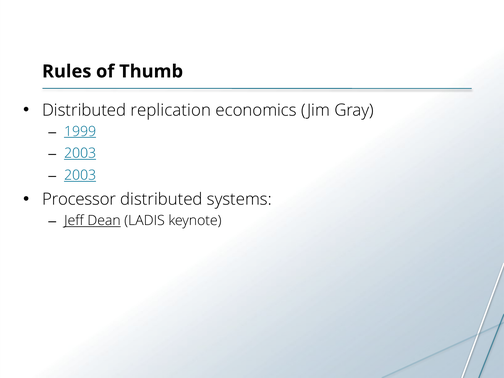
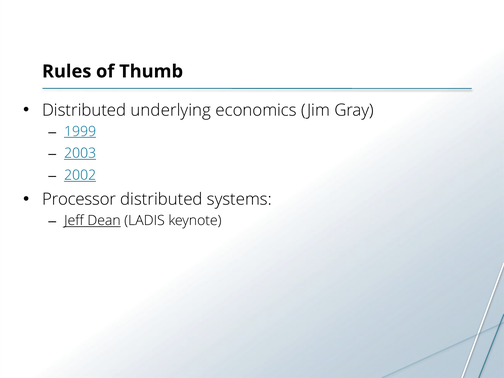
replication: replication -> underlying (171, 110)
2003: 2003 -> 2002 (80, 175)
